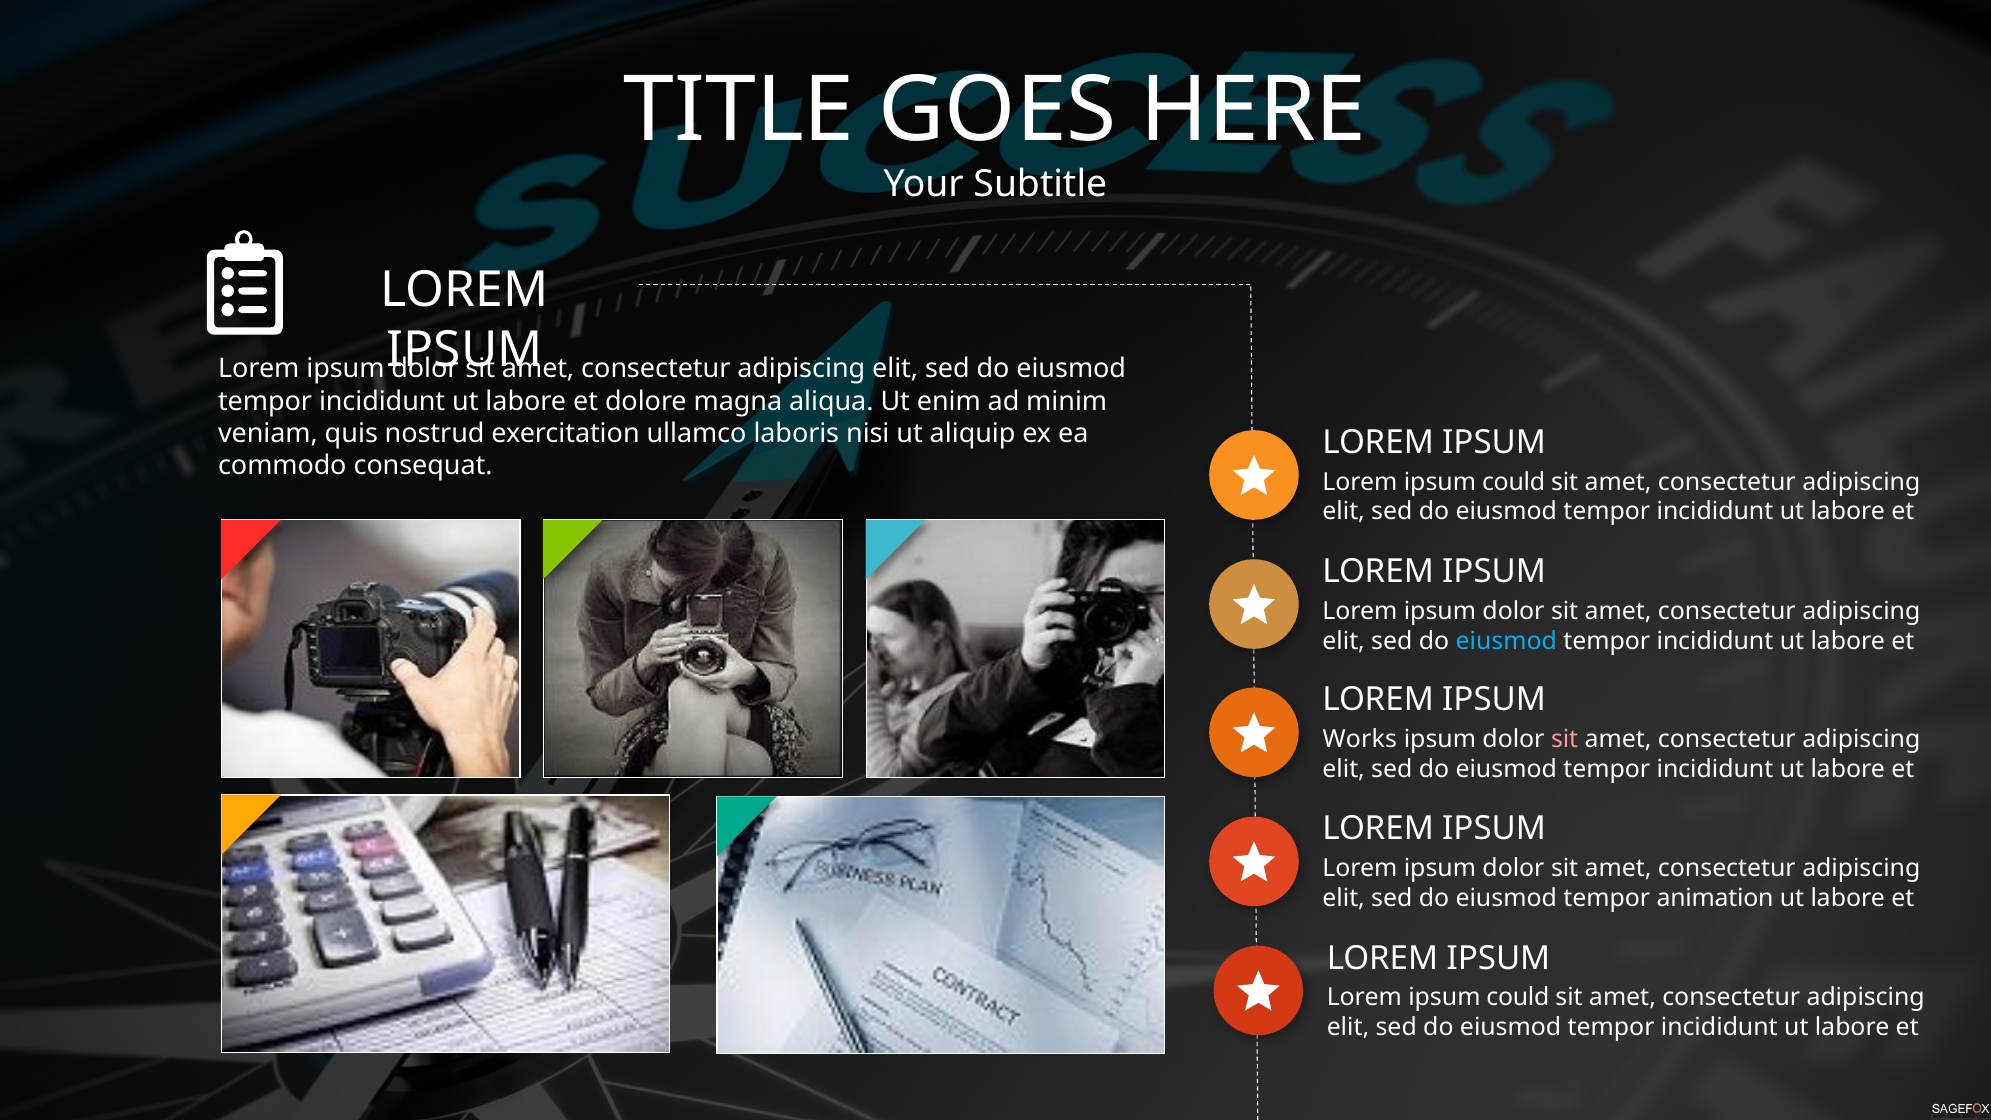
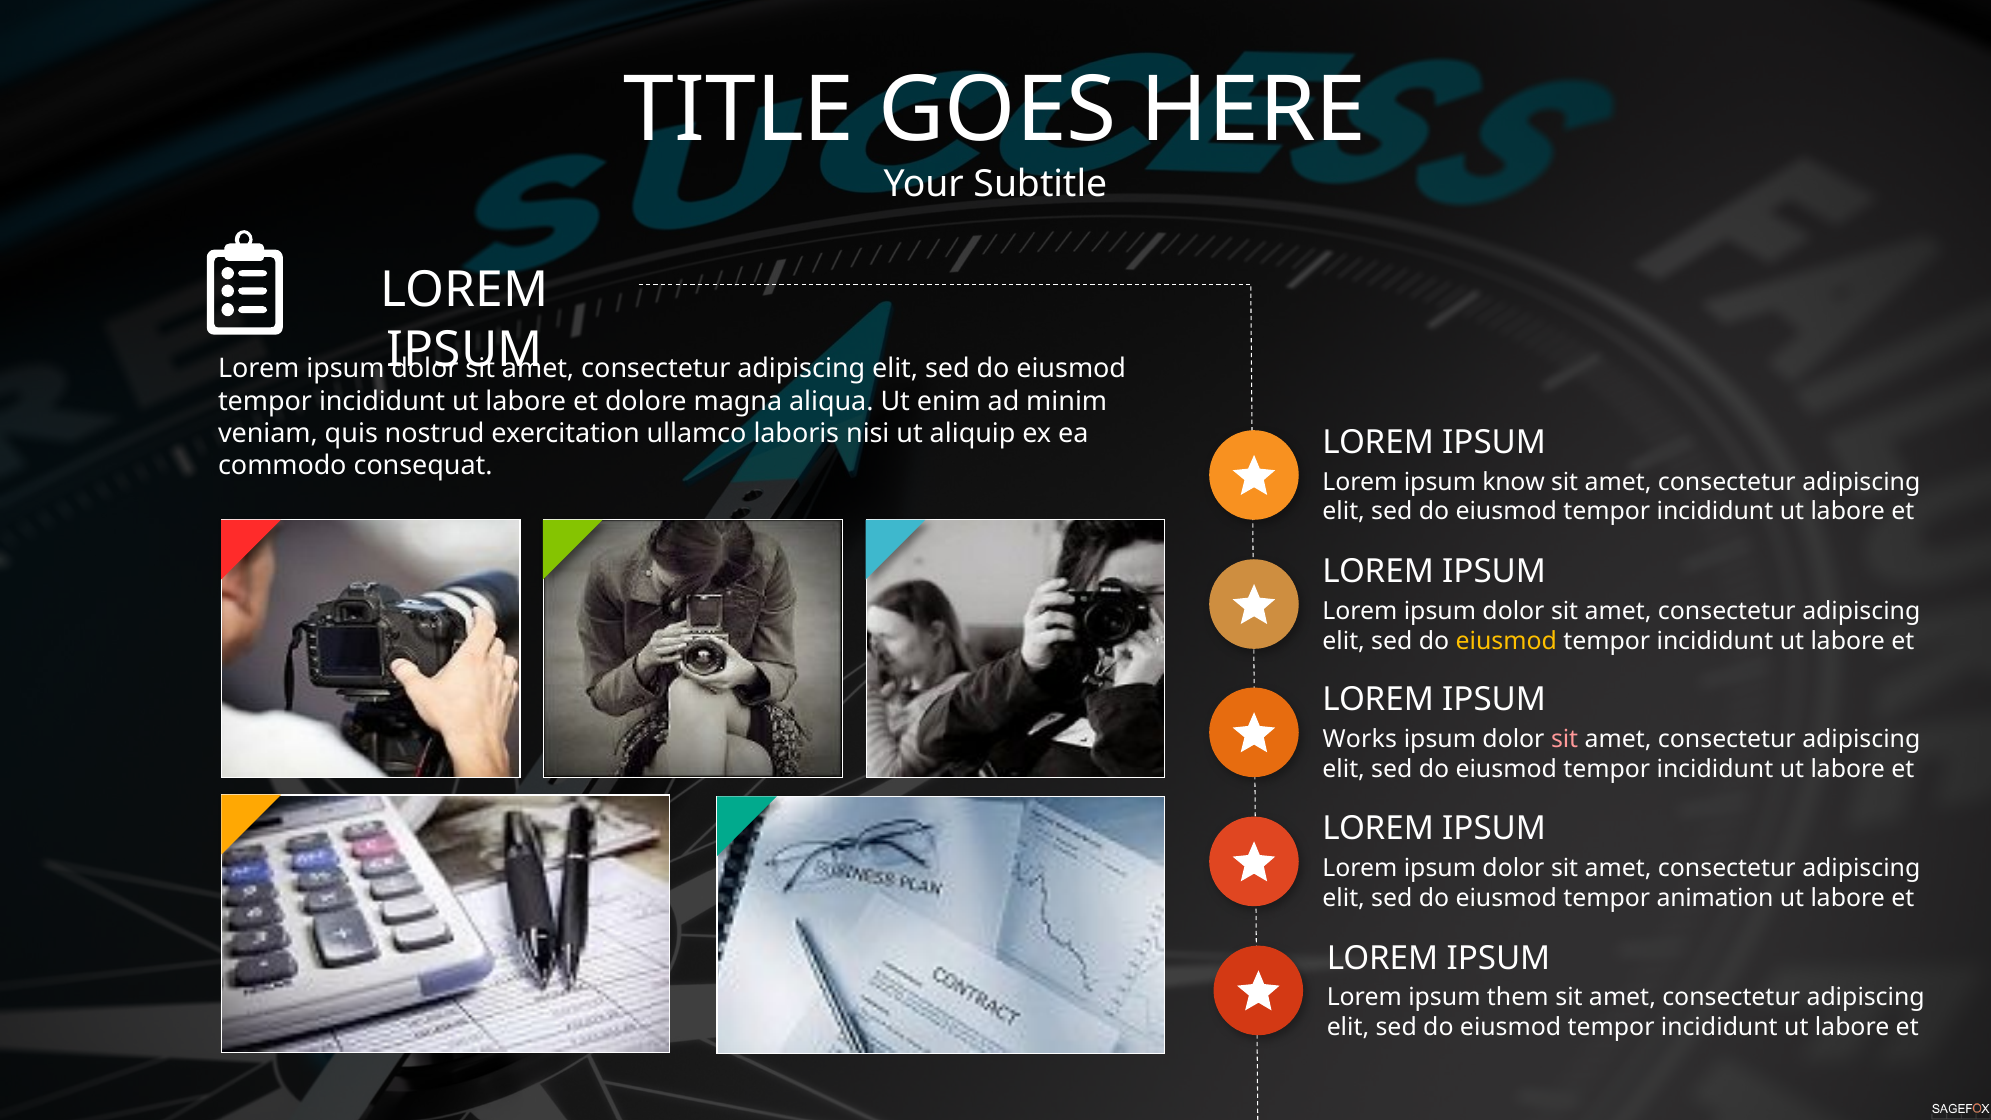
could: could -> know (1514, 482)
eiusmod colour: light blue -> yellow (1506, 641)
could: could -> them (1518, 997)
